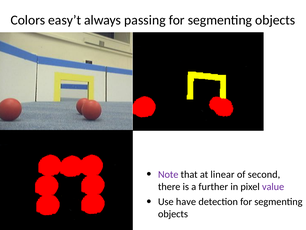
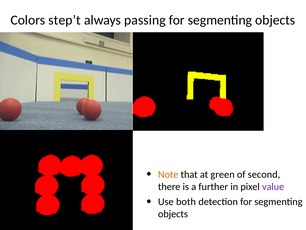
easy’t: easy’t -> step’t (65, 20)
Note colour: purple -> orange (168, 174)
linear: linear -> green (223, 174)
have: have -> both (186, 201)
